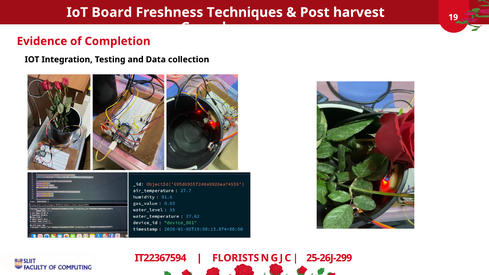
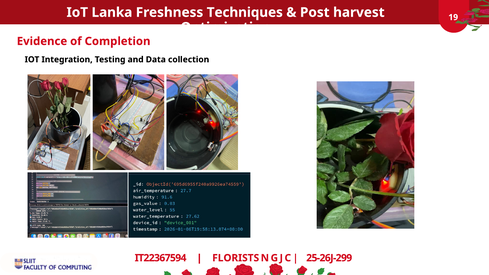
Board: Board -> Lanka (112, 12)
Greenhouses: Greenhouses -> Optimization (226, 27)
